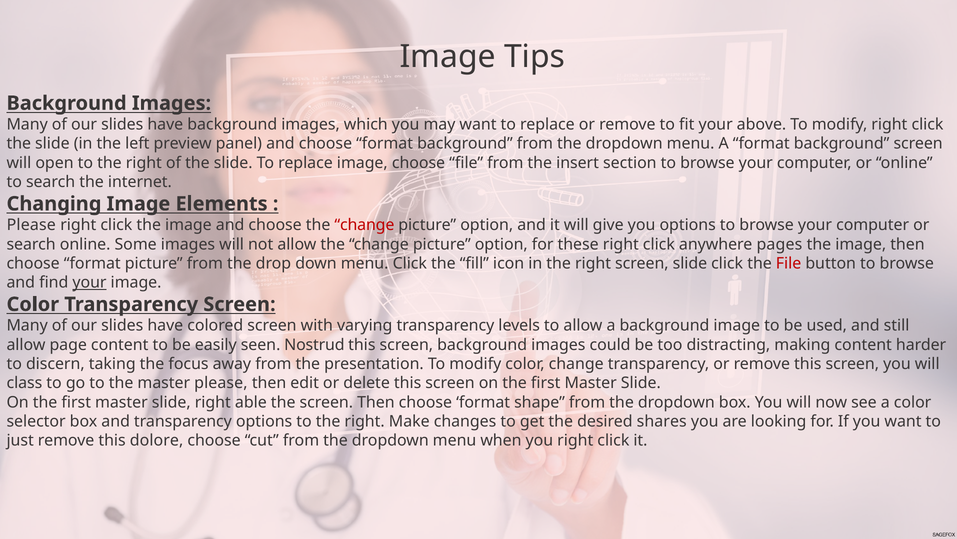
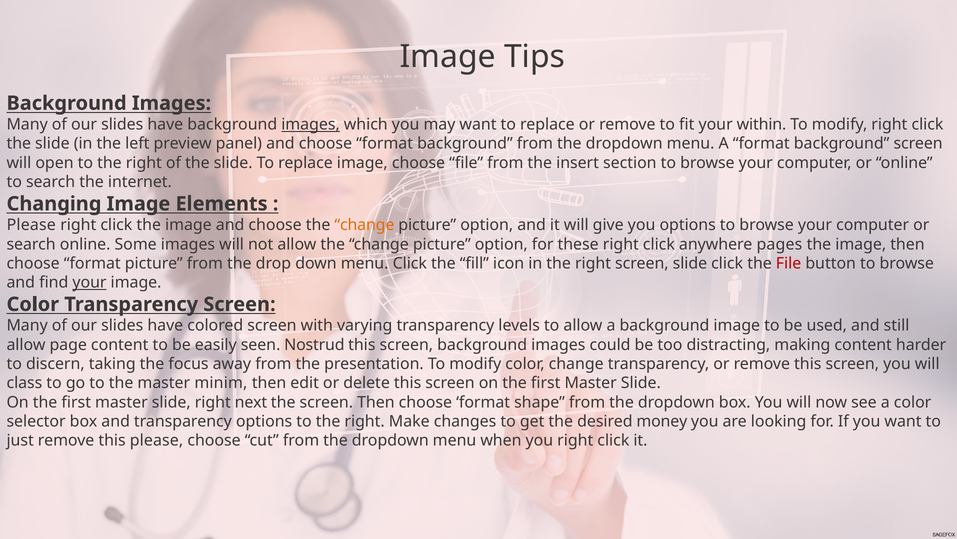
images underline: none -> present (311, 124)
above: above -> within (762, 124)
change colour: red -> orange (364, 225)
master please: please -> minim (221, 383)
able: able -> next (251, 402)
shares: shares -> money (662, 421)
this dolore: dolore -> please (157, 440)
